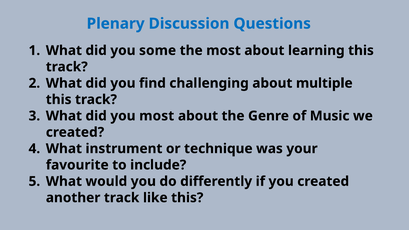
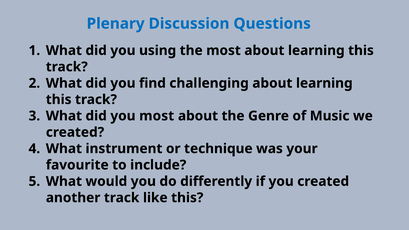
some: some -> using (158, 50)
challenging about multiple: multiple -> learning (324, 83)
